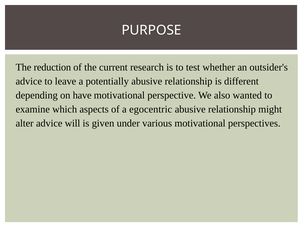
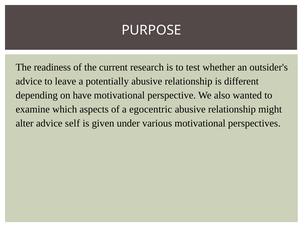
reduction: reduction -> readiness (52, 67)
will: will -> self (72, 123)
